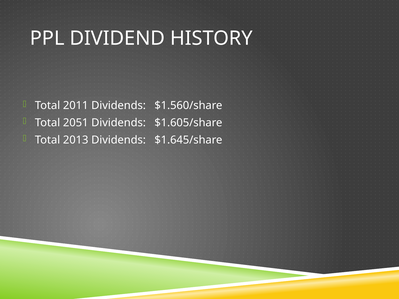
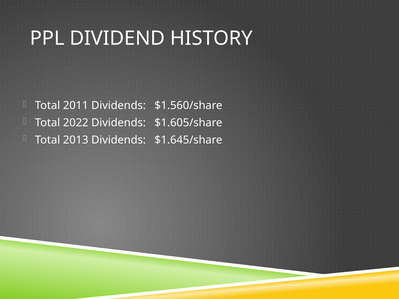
2051: 2051 -> 2022 (76, 123)
